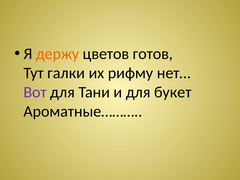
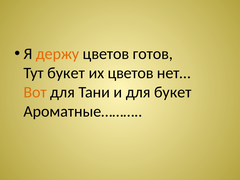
Тут галки: галки -> букет (66, 73)
их рифму: рифму -> цветов (131, 73)
Вот colour: purple -> orange (35, 92)
